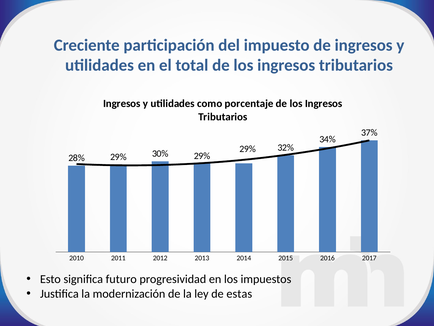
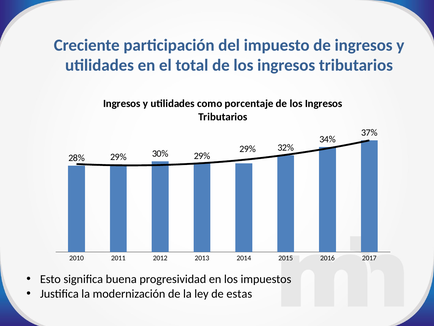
futuro: futuro -> buena (121, 279)
